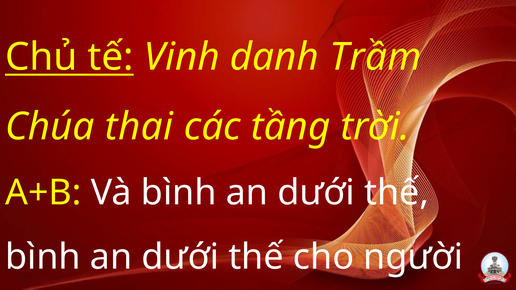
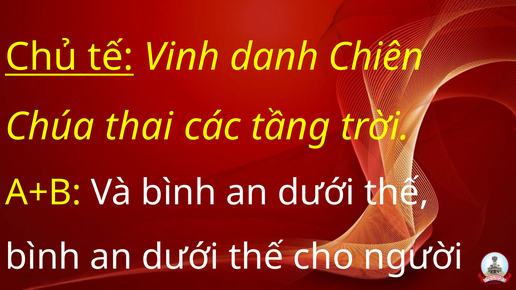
Trầm: Trầm -> Chiên (376, 57)
